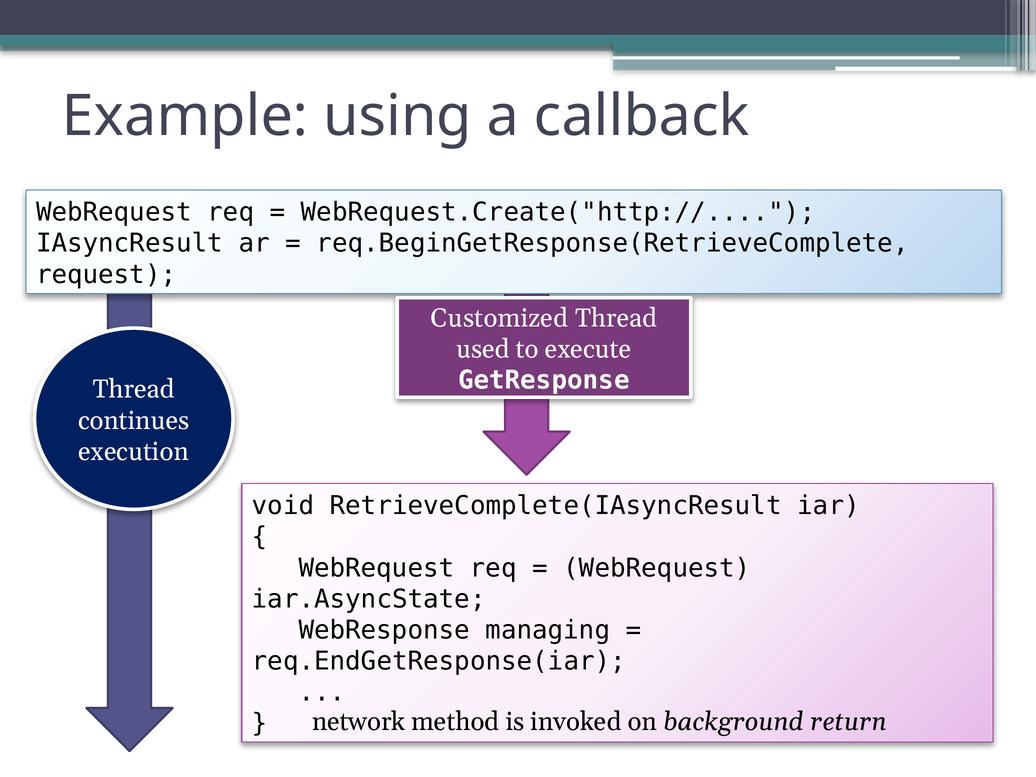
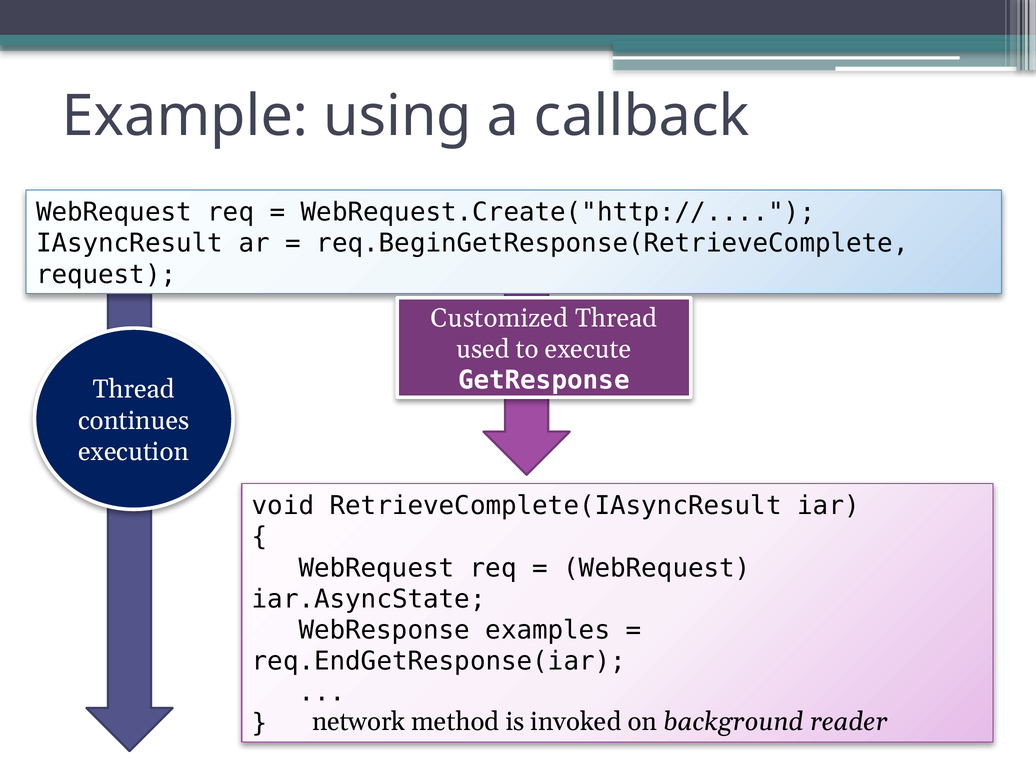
managing: managing -> examples (548, 630)
return: return -> reader (849, 722)
